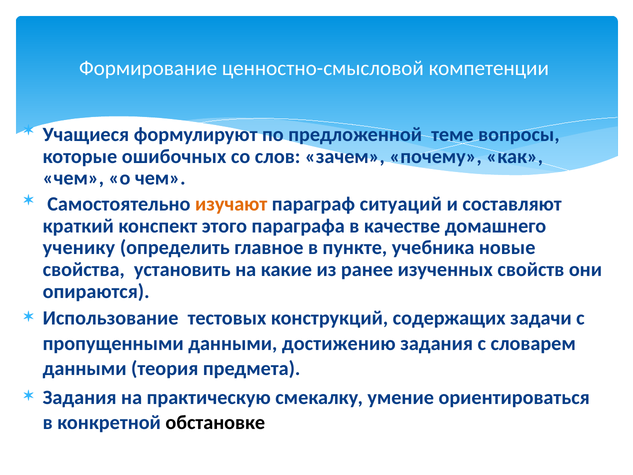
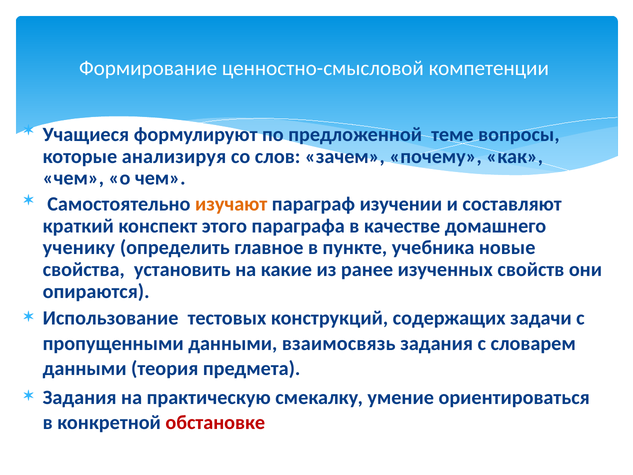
ошибочных: ошибочных -> анализируя (174, 156)
ситуаций: ситуаций -> изучении (401, 204)
достижению: достижению -> взаимосвязь (339, 343)
обстановке colour: black -> red (215, 423)
